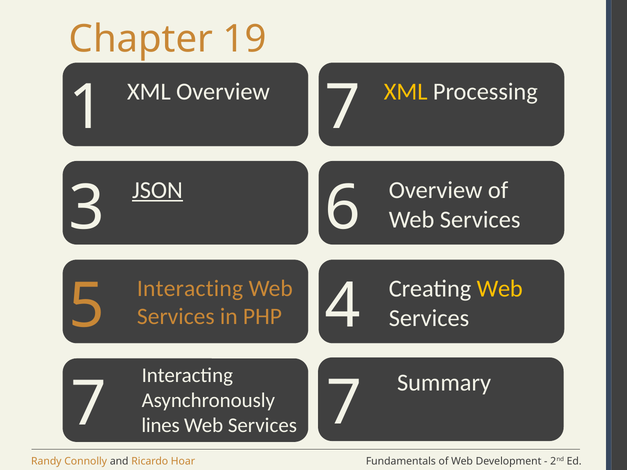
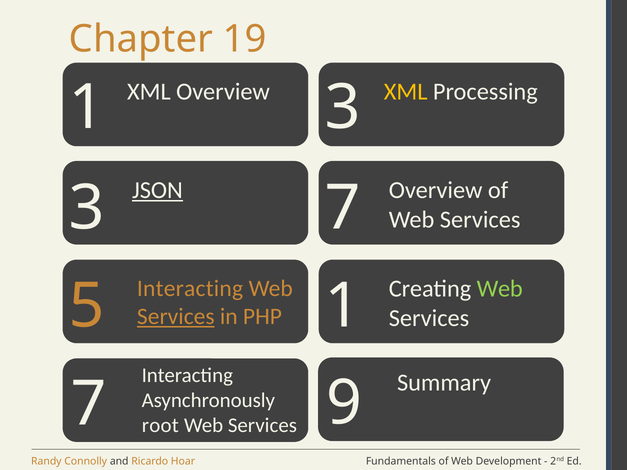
1 7: 7 -> 3 (343, 108)
3 6: 6 -> 7 (343, 208)
Web colour: yellow -> light green (500, 289)
5 4: 4 -> 1 (343, 306)
Services underline: none -> present (176, 317)
lines: lines -> root (160, 426)
7: 7 -> 9 (344, 403)
